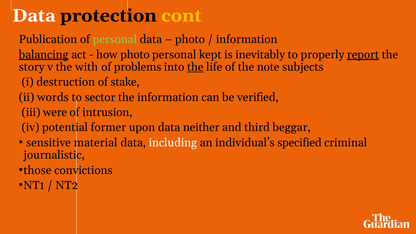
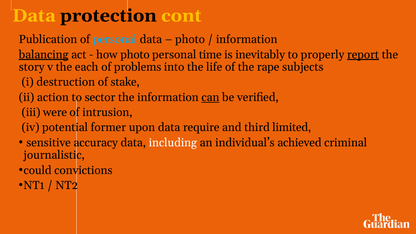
Data colour: white -> yellow (34, 16)
personal colour: light green -> light blue (115, 39)
kept: kept -> time (210, 55)
with: with -> each (87, 67)
the underline: present -> none (195, 67)
note: note -> rape (268, 67)
words: words -> action (53, 97)
can underline: none -> present (210, 97)
neither: neither -> require (201, 127)
beggar: beggar -> limited (292, 127)
material: material -> accuracy (96, 143)
specified: specified -> achieved (299, 143)
those: those -> could (38, 170)
